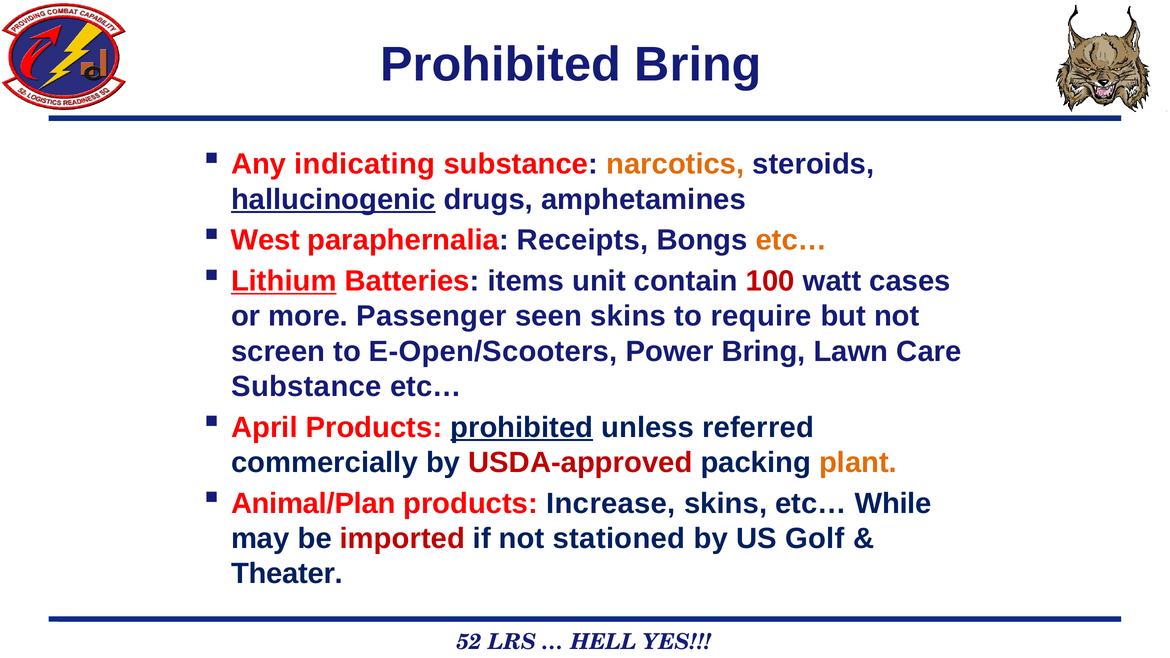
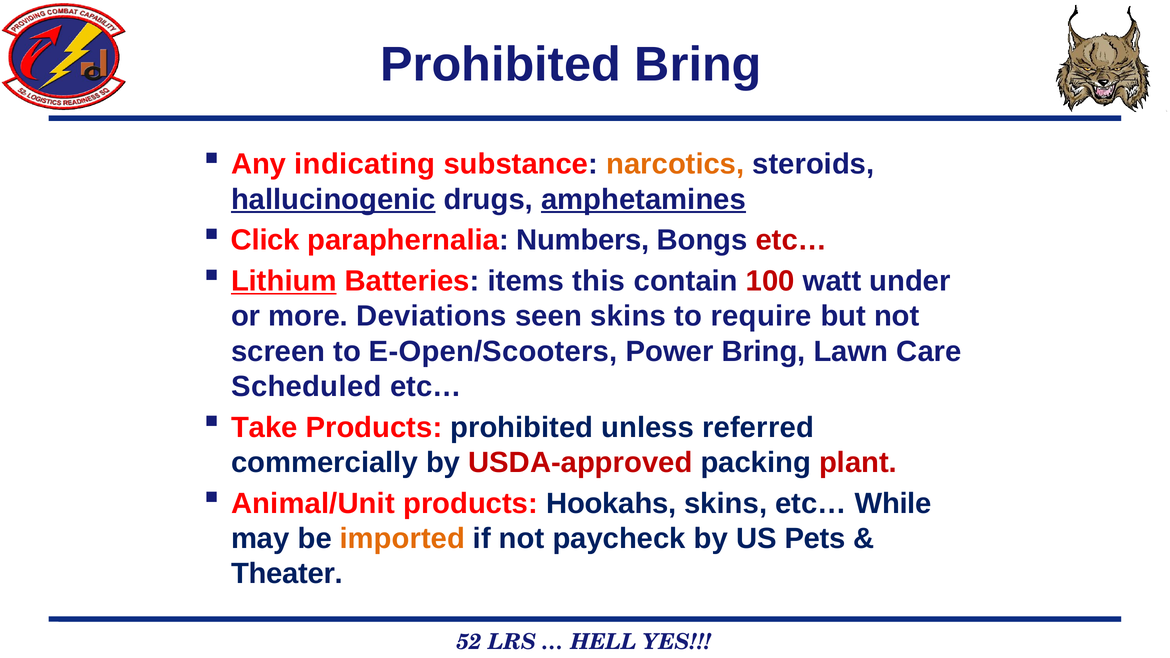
amphetamines underline: none -> present (644, 199)
West: West -> Click (265, 240)
Receipts: Receipts -> Numbers (583, 240)
etc… colour: orange -> red (791, 240)
unit: unit -> this (599, 281)
cases: cases -> under (910, 281)
Passenger: Passenger -> Deviations (431, 316)
Substance: Substance -> Scheduled (306, 387)
April: April -> Take (264, 428)
prohibited underline: present -> none (522, 428)
plant colour: orange -> red (858, 463)
Animal/Plan: Animal/Plan -> Animal/Unit (313, 504)
Increase: Increase -> Hookahs (611, 504)
imported colour: red -> orange (402, 539)
stationed: stationed -> paycheck (619, 539)
Golf: Golf -> Pets (815, 539)
